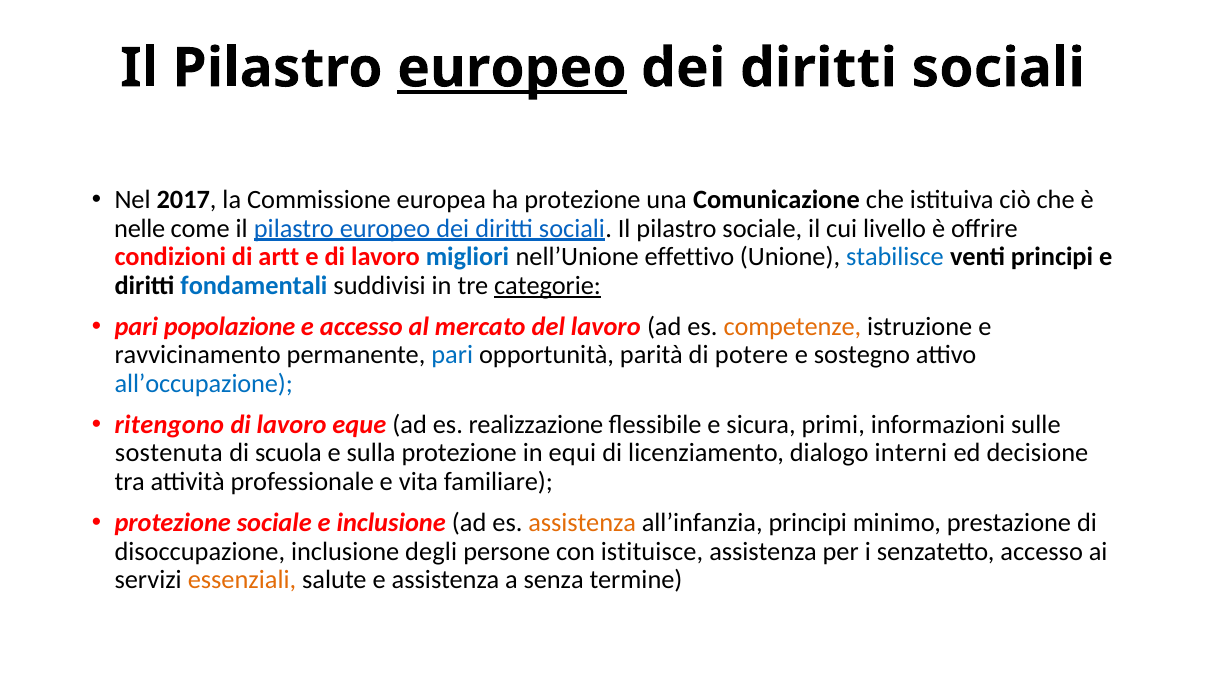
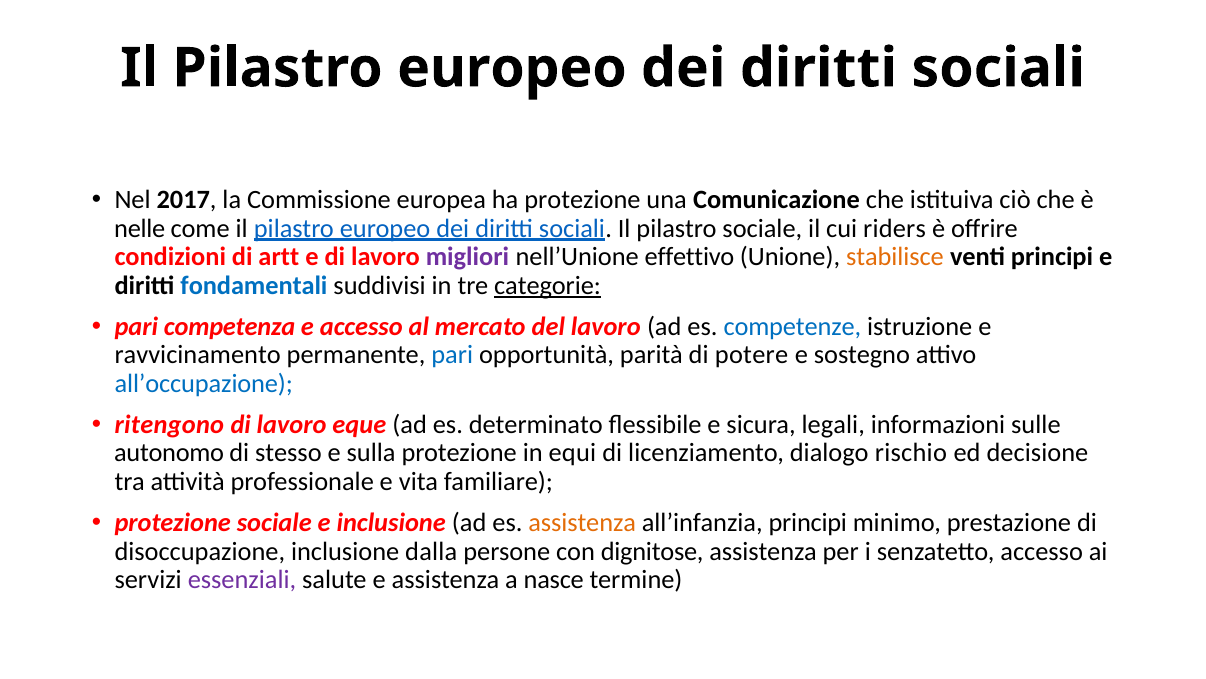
europeo underline: present -> none (512, 68)
livello: livello -> riders (895, 228)
migliori colour: blue -> purple (467, 257)
stabilisce colour: blue -> orange (895, 257)
popolazione: popolazione -> competenza (230, 326)
competenze colour: orange -> blue (792, 326)
realizzazione: realizzazione -> determinato (536, 424)
primi: primi -> legali (833, 424)
sostenuta: sostenuta -> autonomo (169, 453)
scuola: scuola -> stesso (288, 453)
interni: interni -> rischio (911, 453)
degli: degli -> dalla (431, 551)
istituisce: istituisce -> dignitose (652, 551)
essenziali colour: orange -> purple (242, 579)
senza: senza -> nasce (554, 579)
